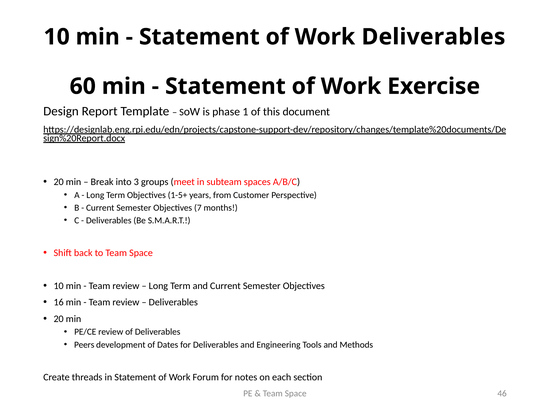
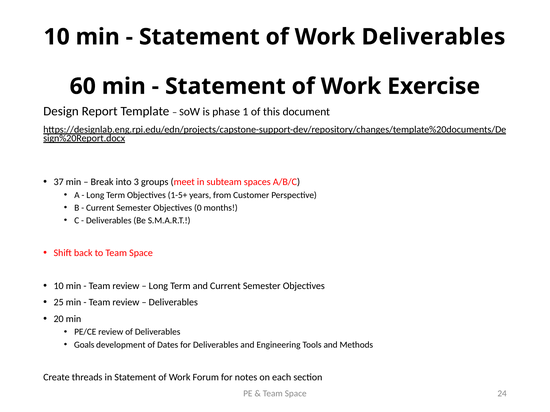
20: 20 -> 37 (59, 182)
7: 7 -> 0 (198, 208)
16: 16 -> 25 (59, 303)
Peers: Peers -> Goals (84, 345)
46: 46 -> 24 (502, 394)
